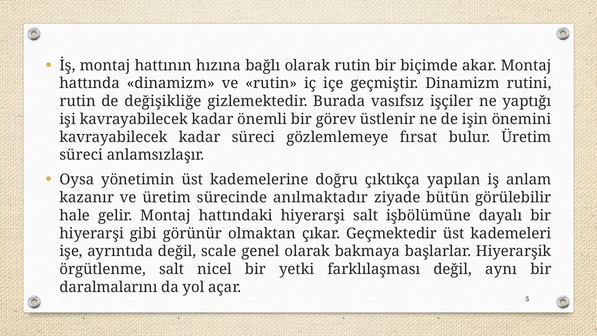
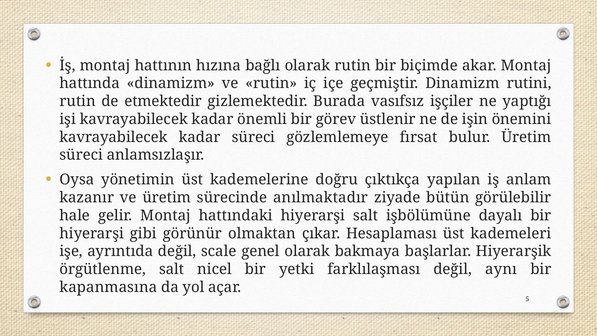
değişikliğe: değişikliğe -> etmektedir (163, 101)
Geçmektedir: Geçmektedir -> Hesaplaması (392, 233)
daralmalarını: daralmalarını -> kapanmasına (108, 287)
